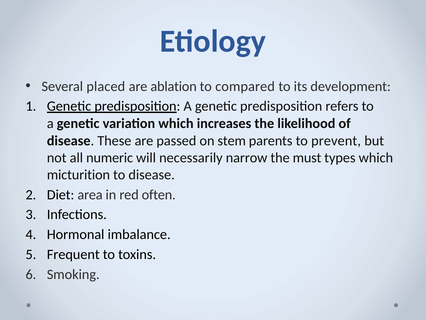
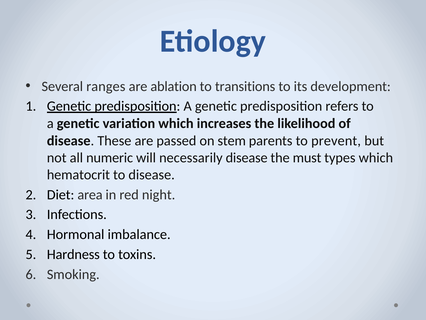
placed: placed -> ranges (106, 86)
compared: compared -> transitions (245, 86)
necessarily narrow: narrow -> disease (247, 157)
micturition: micturition -> hematocrit (78, 175)
often: often -> night (159, 194)
Frequent: Frequent -> Hardness (73, 254)
